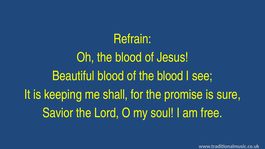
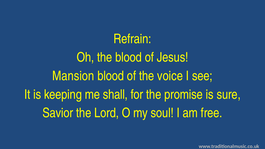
Beautiful: Beautiful -> Mansion (73, 76)
of the blood: blood -> voice (170, 76)
